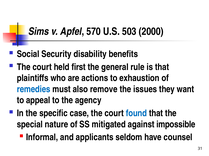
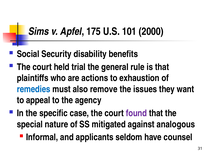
570: 570 -> 175 (94, 32)
503: 503 -> 101 (129, 32)
first: first -> trial (79, 67)
found colour: blue -> purple (136, 114)
impossible: impossible -> analogous (176, 125)
